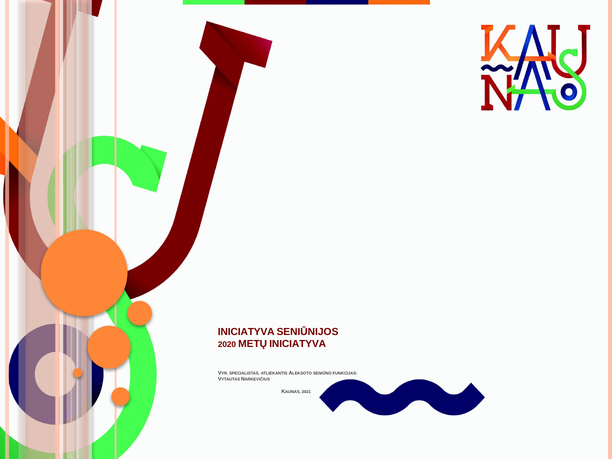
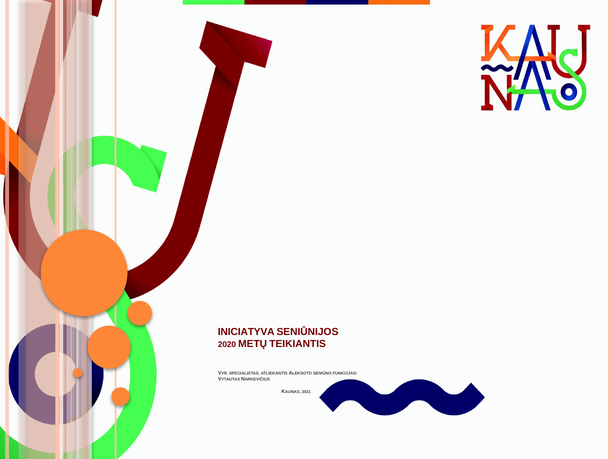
METŲ INICIATYVA: INICIATYVA -> TEIKIANTIS (298, 344)
